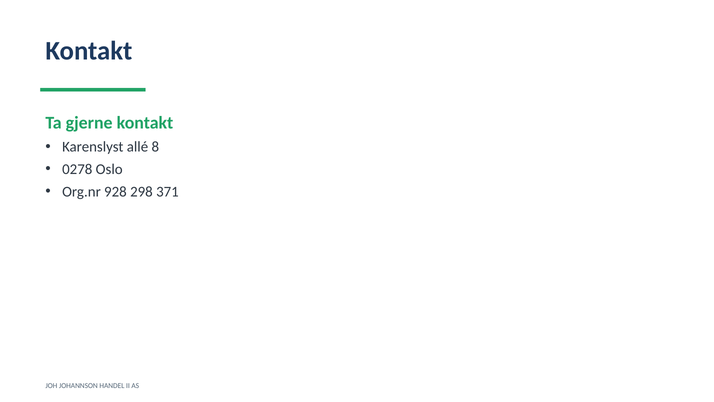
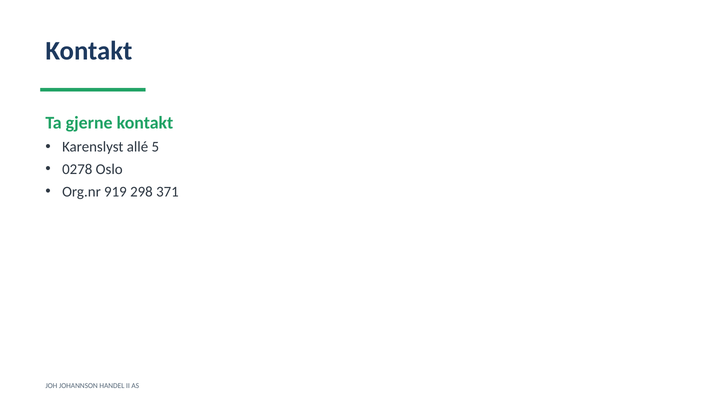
8: 8 -> 5 (155, 147)
928: 928 -> 919 (115, 191)
